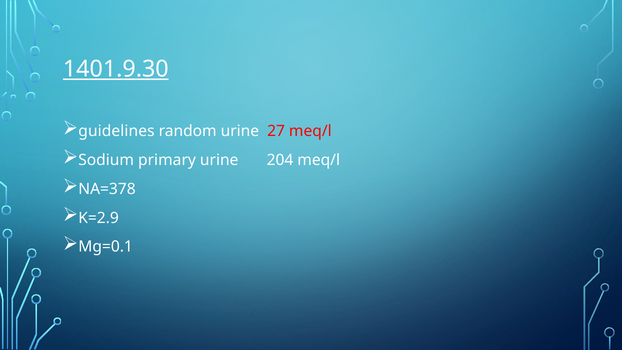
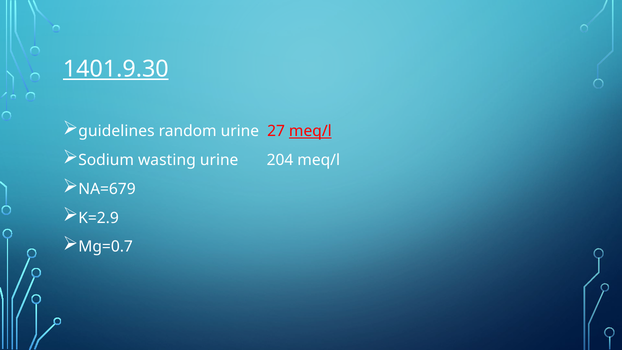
meq/l underline: none -> present (310, 131)
primary: primary -> wasting (167, 160)
NA=378: NA=378 -> NA=679 (107, 189)
Mg=0.1: Mg=0.1 -> Mg=0.7 (106, 247)
